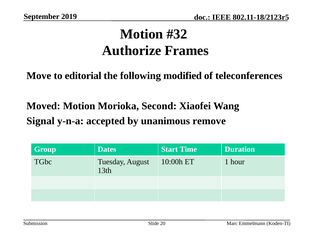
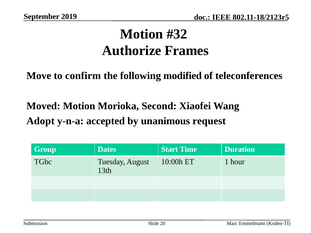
editorial: editorial -> confirm (83, 76)
Signal: Signal -> Adopt (40, 121)
remove: remove -> request (209, 121)
